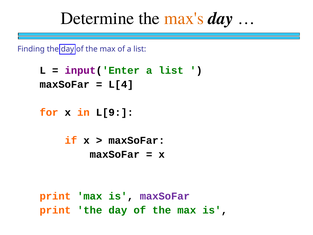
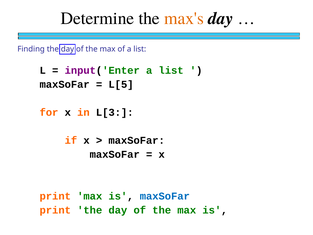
L[4: L[4 -> L[5 (121, 84)
L[9: L[9 -> L[3 (115, 112)
maxSoFar colour: purple -> blue (165, 196)
